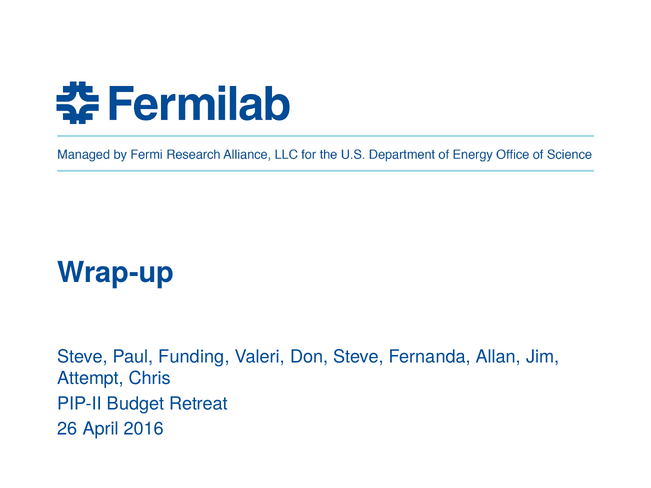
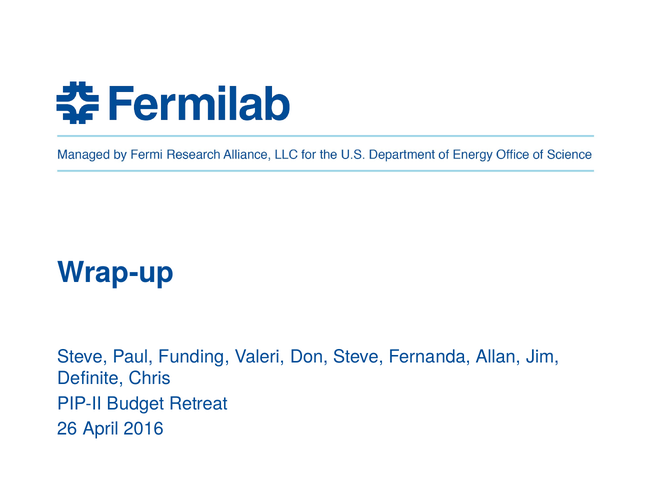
Attempt: Attempt -> Definite (91, 379)
